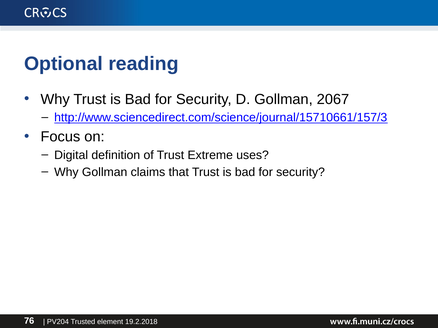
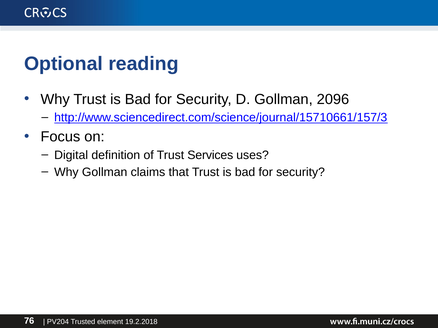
2067: 2067 -> 2096 (333, 99)
Extreme: Extreme -> Services (210, 155)
